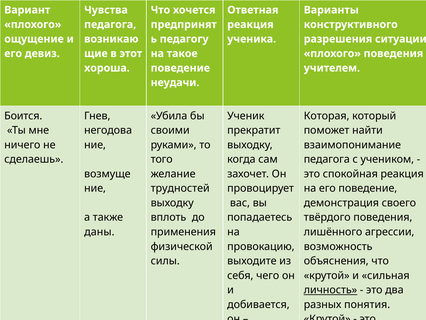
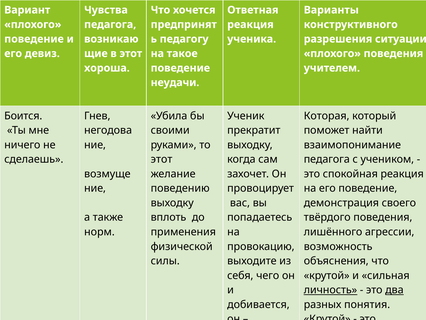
ощущение: ощущение -> поведение (34, 39)
того: того -> этот (162, 159)
трудностей: трудностей -> поведению (180, 188)
даны: даны -> норм (99, 232)
два underline: none -> present (394, 290)
